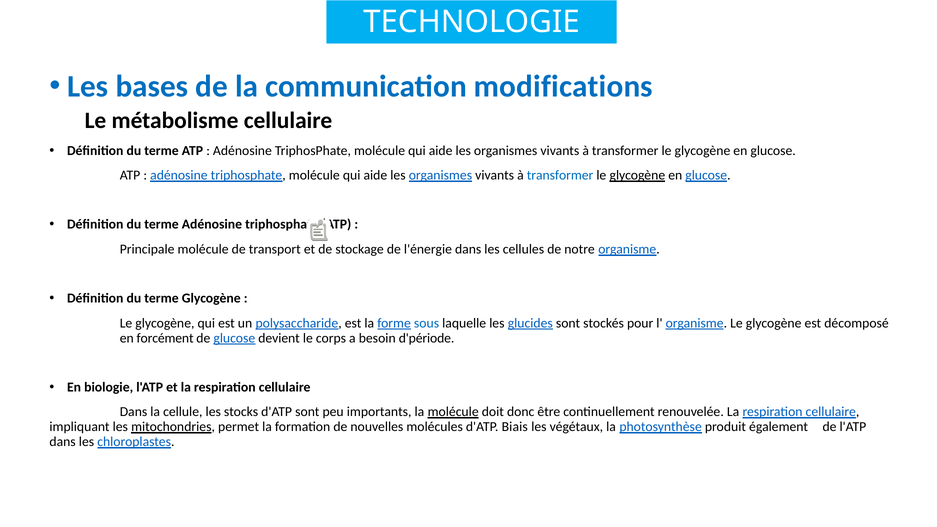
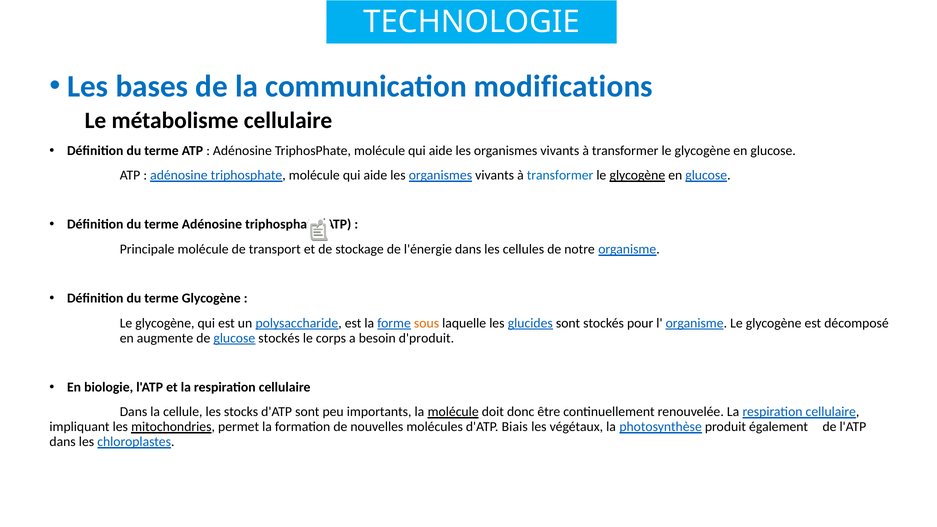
sous colour: blue -> orange (427, 323)
forcément: forcément -> augmente (165, 338)
glucose devient: devient -> stockés (279, 338)
d'période: d'période -> d'produit (426, 338)
